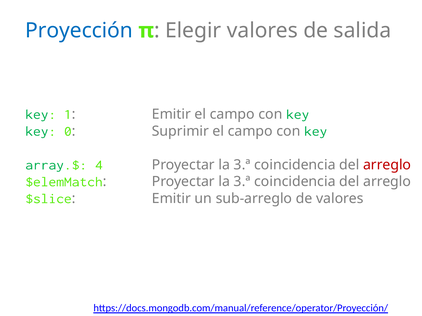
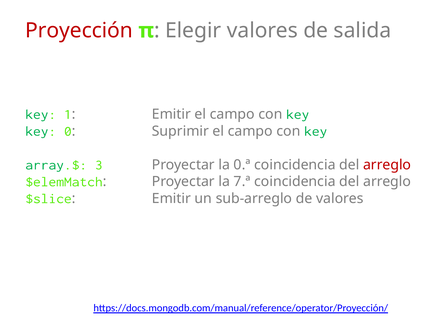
Proyección colour: blue -> red (79, 31)
4: 4 -> 3 (99, 165)
3.ª: 3.ª -> 0.ª (242, 165)
$elemMatch Proyectar la 3.ª: 3.ª -> 7.ª (242, 182)
